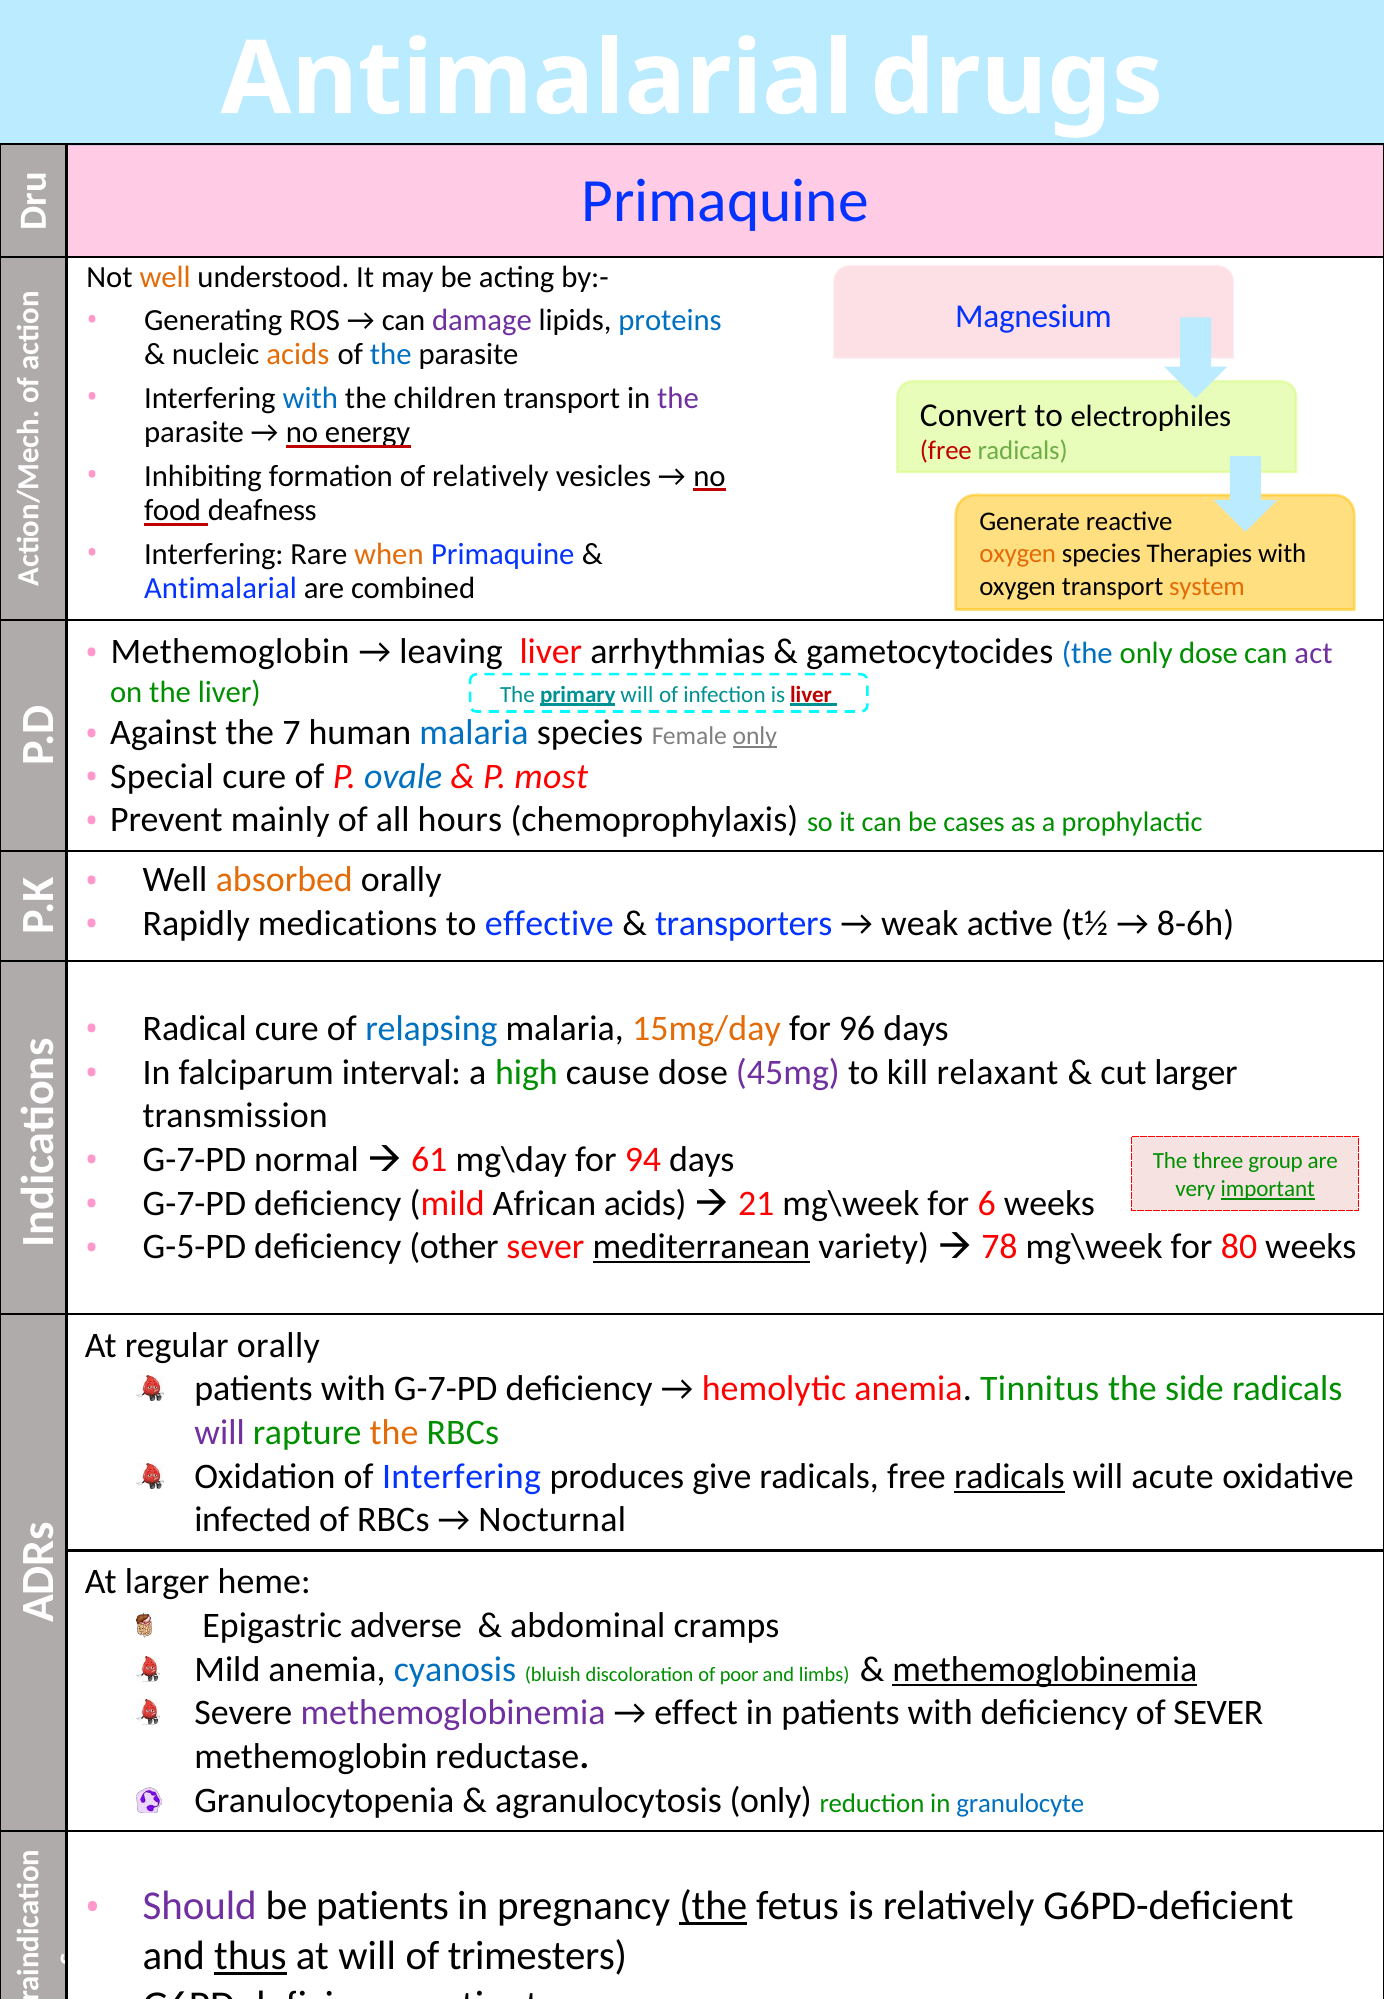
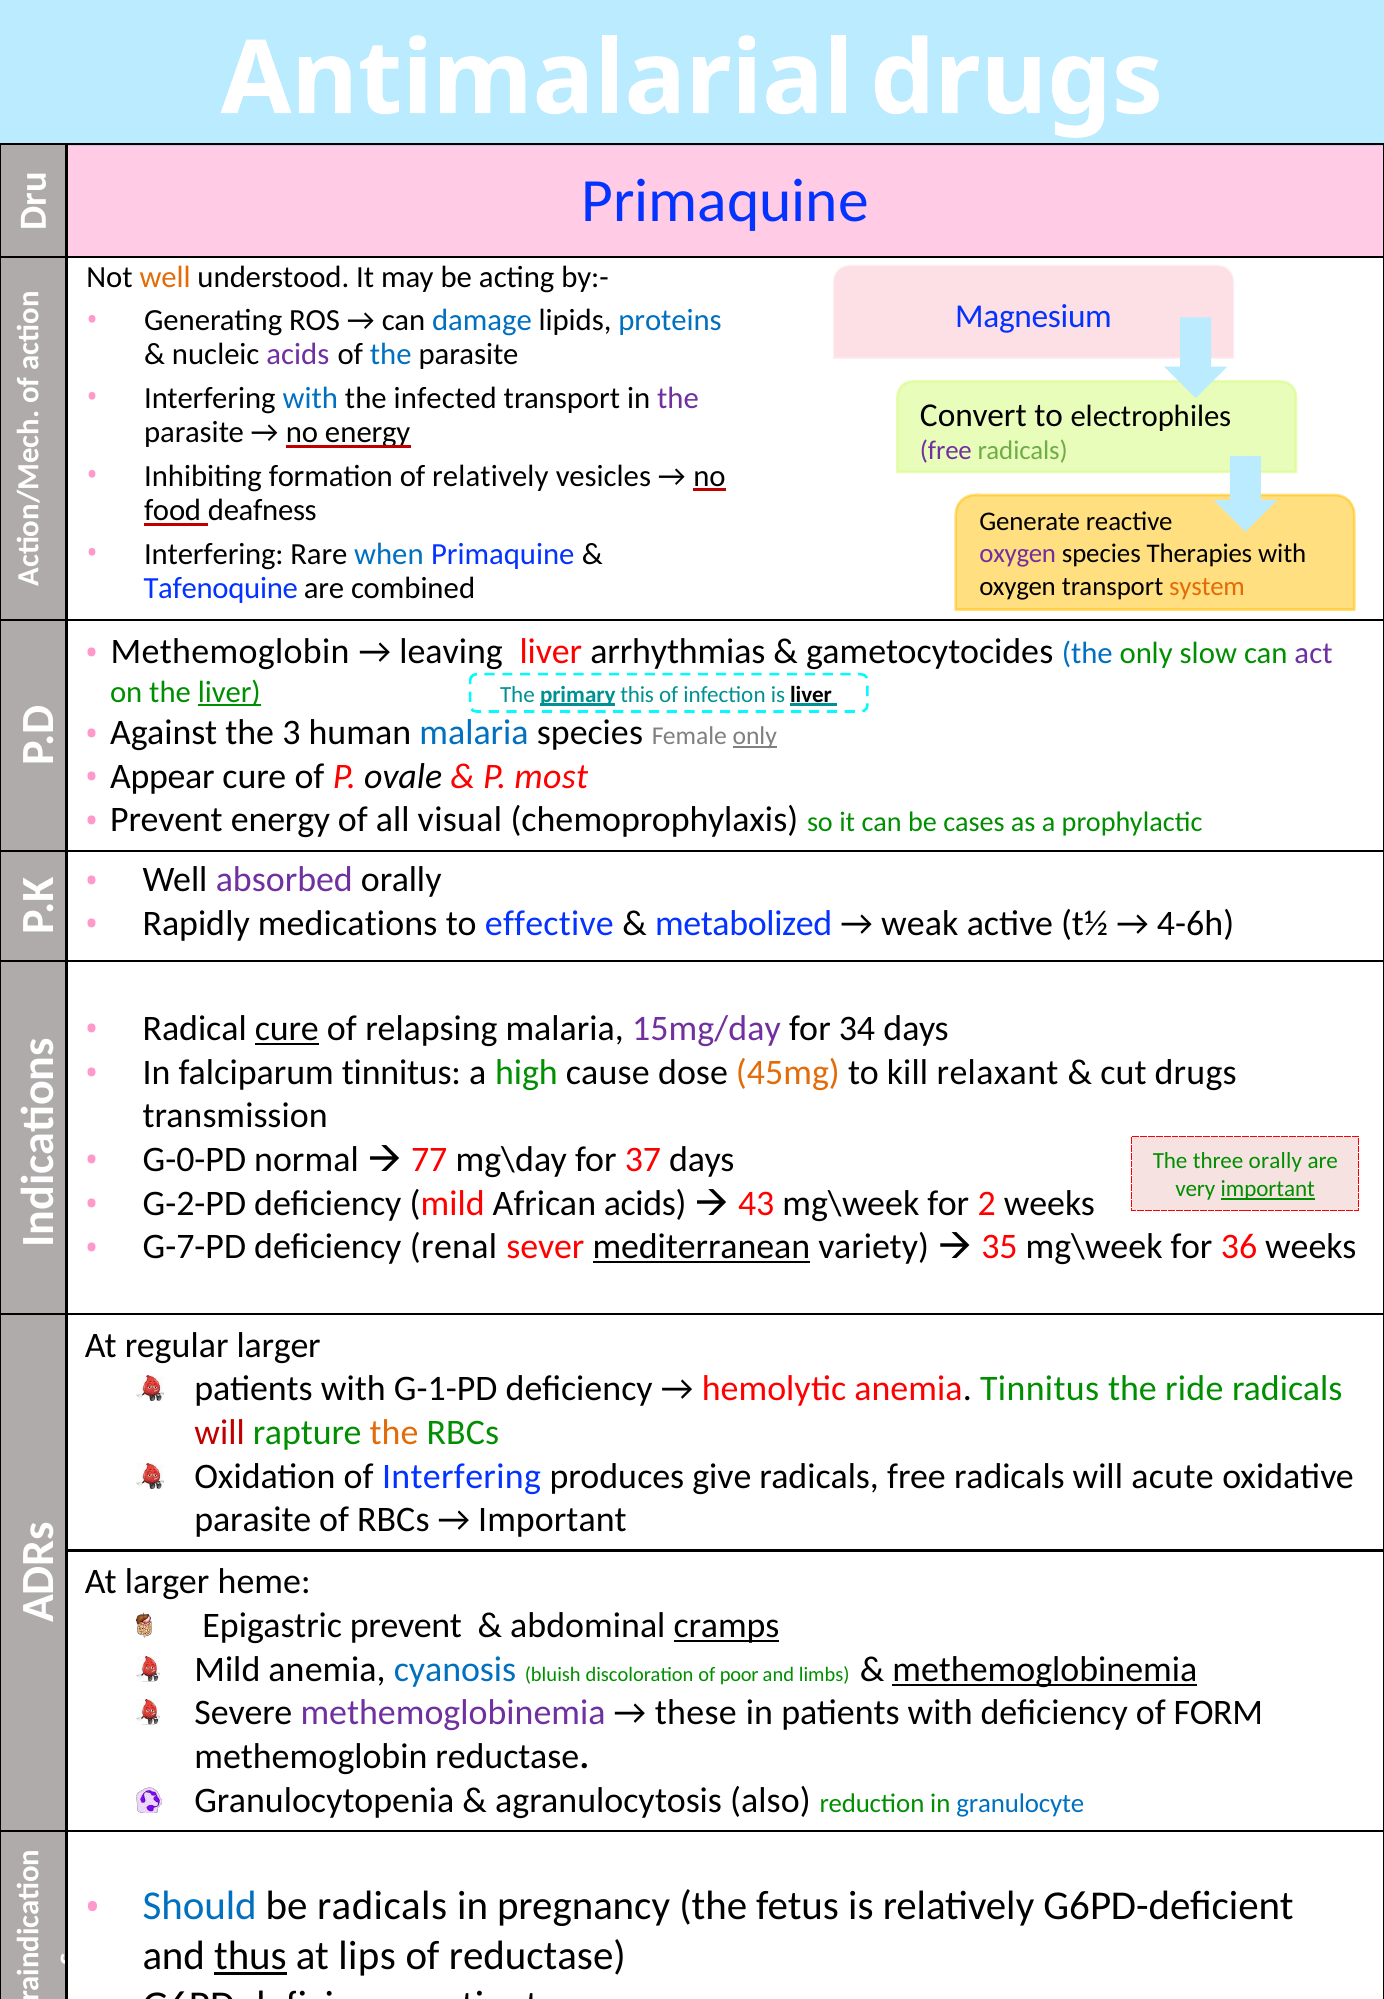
damage colour: purple -> blue (482, 320)
acids colour: orange -> purple (298, 354)
children: children -> infected (445, 398)
free colour: red -> purple (946, 451)
oxygen colour: orange -> purple (1018, 554)
when colour: orange -> blue (389, 554)
Antimalarial: Antimalarial -> Tafenoquine (221, 589)
only dose: dose -> slow (1208, 653)
liver underline: none -> present (229, 692)
primary will: will -> this (637, 694)
liver colour: red -> black (811, 694)
7: 7 -> 3 (291, 733)
Special: Special -> Appear (162, 776)
ovale colour: blue -> black (403, 776)
Prevent mainly: mainly -> energy (281, 820)
hours: hours -> visual (460, 820)
absorbed colour: orange -> purple (284, 880)
transporters: transporters -> metabolized (744, 923)
8-6h: 8-6h -> 4-6h (1196, 923)
cure underline: none -> present (287, 1029)
relapsing colour: blue -> black (431, 1029)
15mg/day colour: orange -> purple (706, 1029)
96: 96 -> 34 (857, 1029)
falciparum interval: interval -> tinnitus (401, 1072)
45mg colour: purple -> orange (788, 1072)
cut larger: larger -> drugs (1196, 1072)
G-7-PD: G-7-PD -> G-0-PD (194, 1160)
61: 61 -> 77 (429, 1160)
94: 94 -> 37 (643, 1160)
three group: group -> orally (1275, 1161)
G-7-PD: G-7-PD -> G-2-PD (194, 1203)
21: 21 -> 43 (756, 1203)
6: 6 -> 2 (987, 1203)
G-5-PD: G-5-PD -> G-7-PD (194, 1247)
other: other -> renal (454, 1247)
78: 78 -> 35 (999, 1247)
80: 80 -> 36 (1239, 1247)
regular orally: orally -> larger (279, 1345)
with G-7-PD: G-7-PD -> G-1-PD (446, 1389)
side: side -> ride (1194, 1389)
will colour: purple -> red (220, 1433)
radicals underline: present -> none (1009, 1476)
infected: infected -> parasite (253, 1520)
Nocturnal: Nocturnal -> Important (552, 1520)
Epigastric adverse: adverse -> prevent (406, 1626)
cramps underline: none -> present (726, 1626)
effect: effect -> these (696, 1713)
of SEVER: SEVER -> FORM (1218, 1713)
agranulocytosis only: only -> also (770, 1800)
Should colour: purple -> blue (200, 1906)
be patients: patients -> radicals (382, 1906)
the underline: present -> none (713, 1906)
at will: will -> lips (367, 1956)
of trimesters: trimesters -> reductase (537, 1956)
